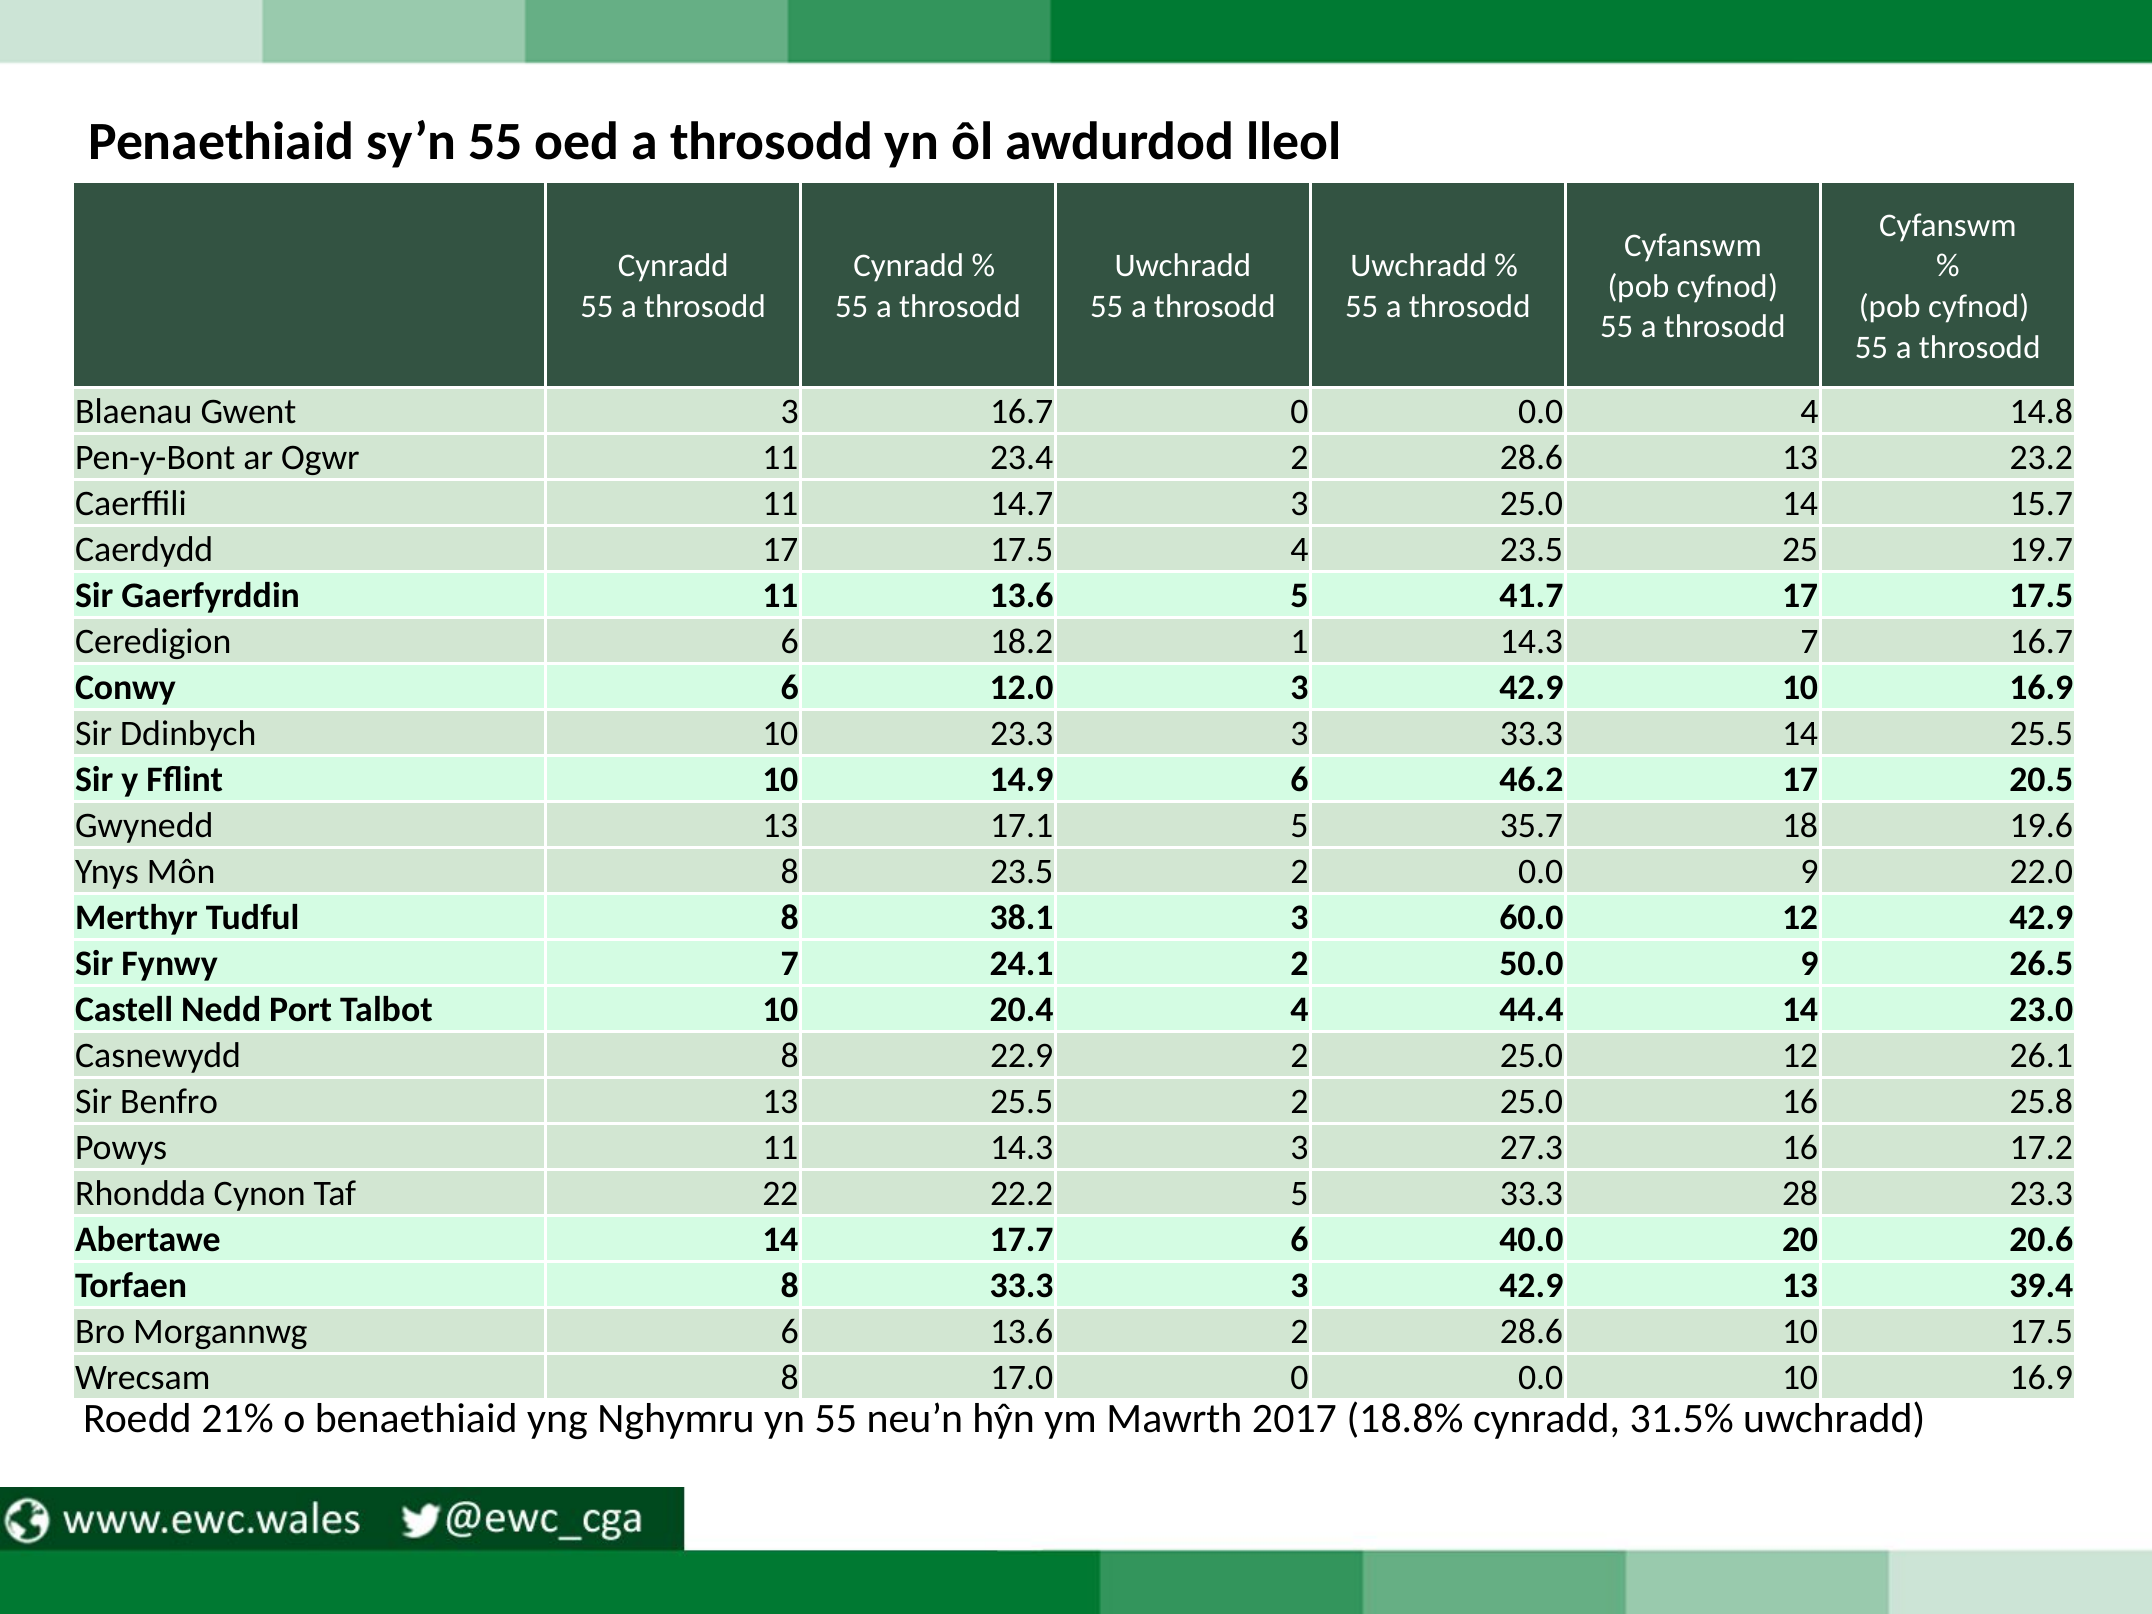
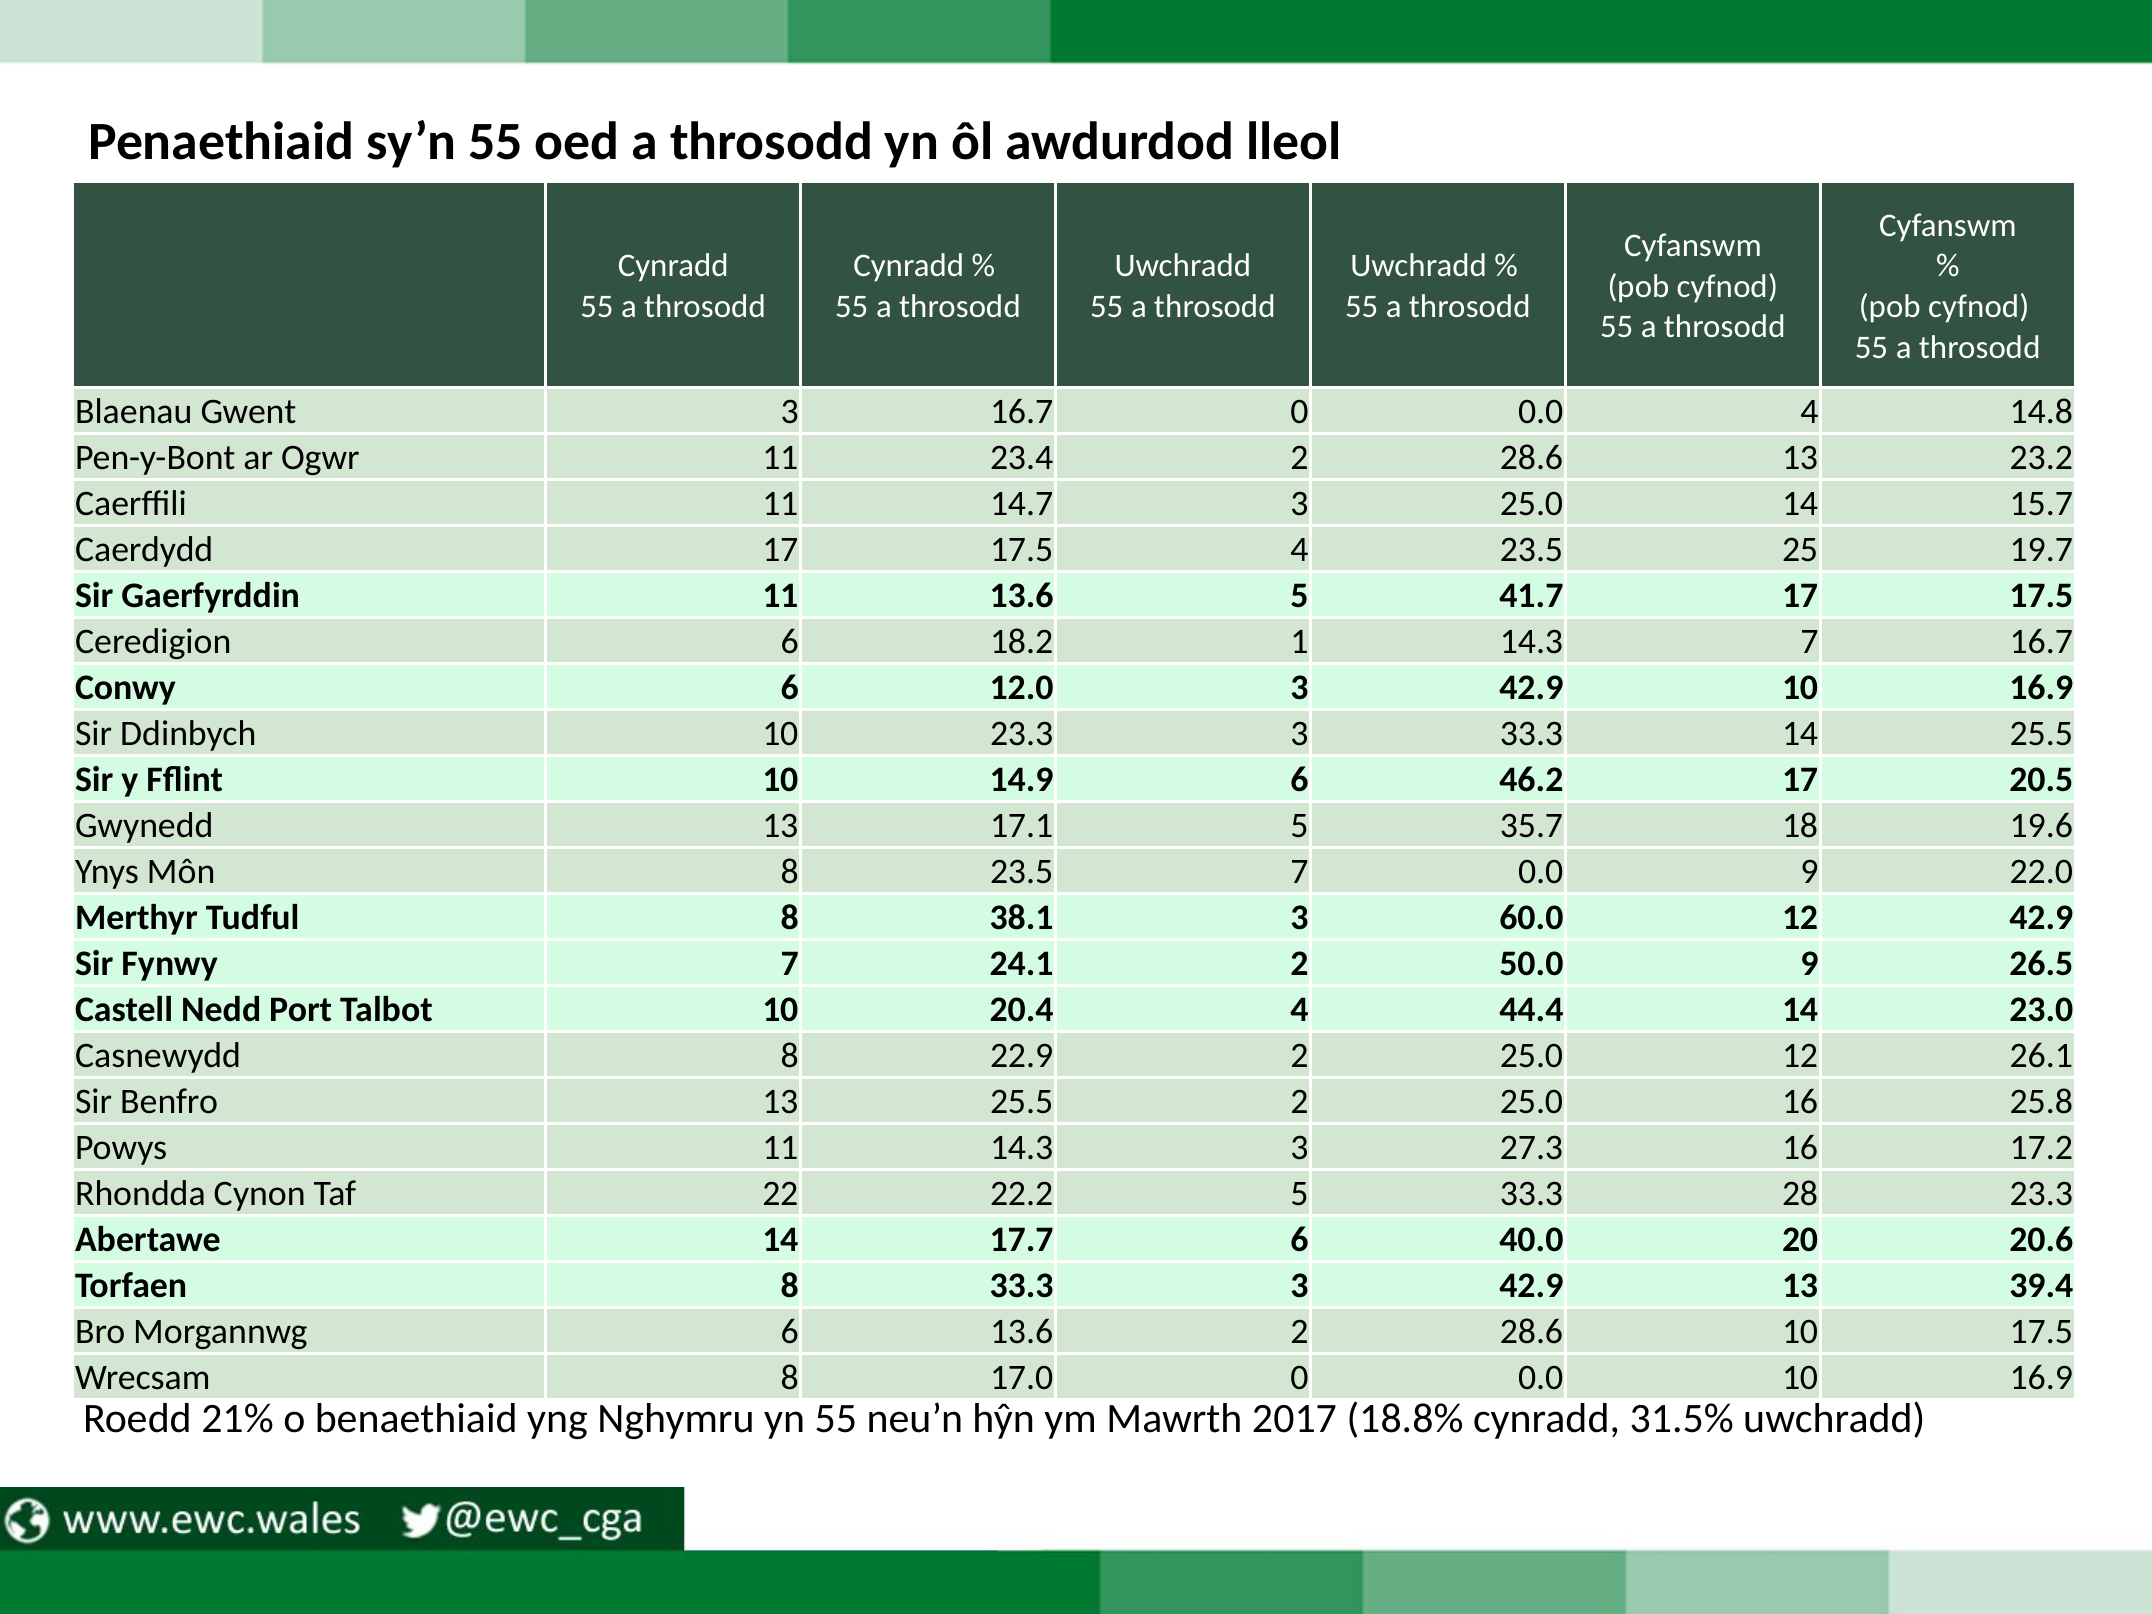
23.5 2: 2 -> 7 (1300, 872)
